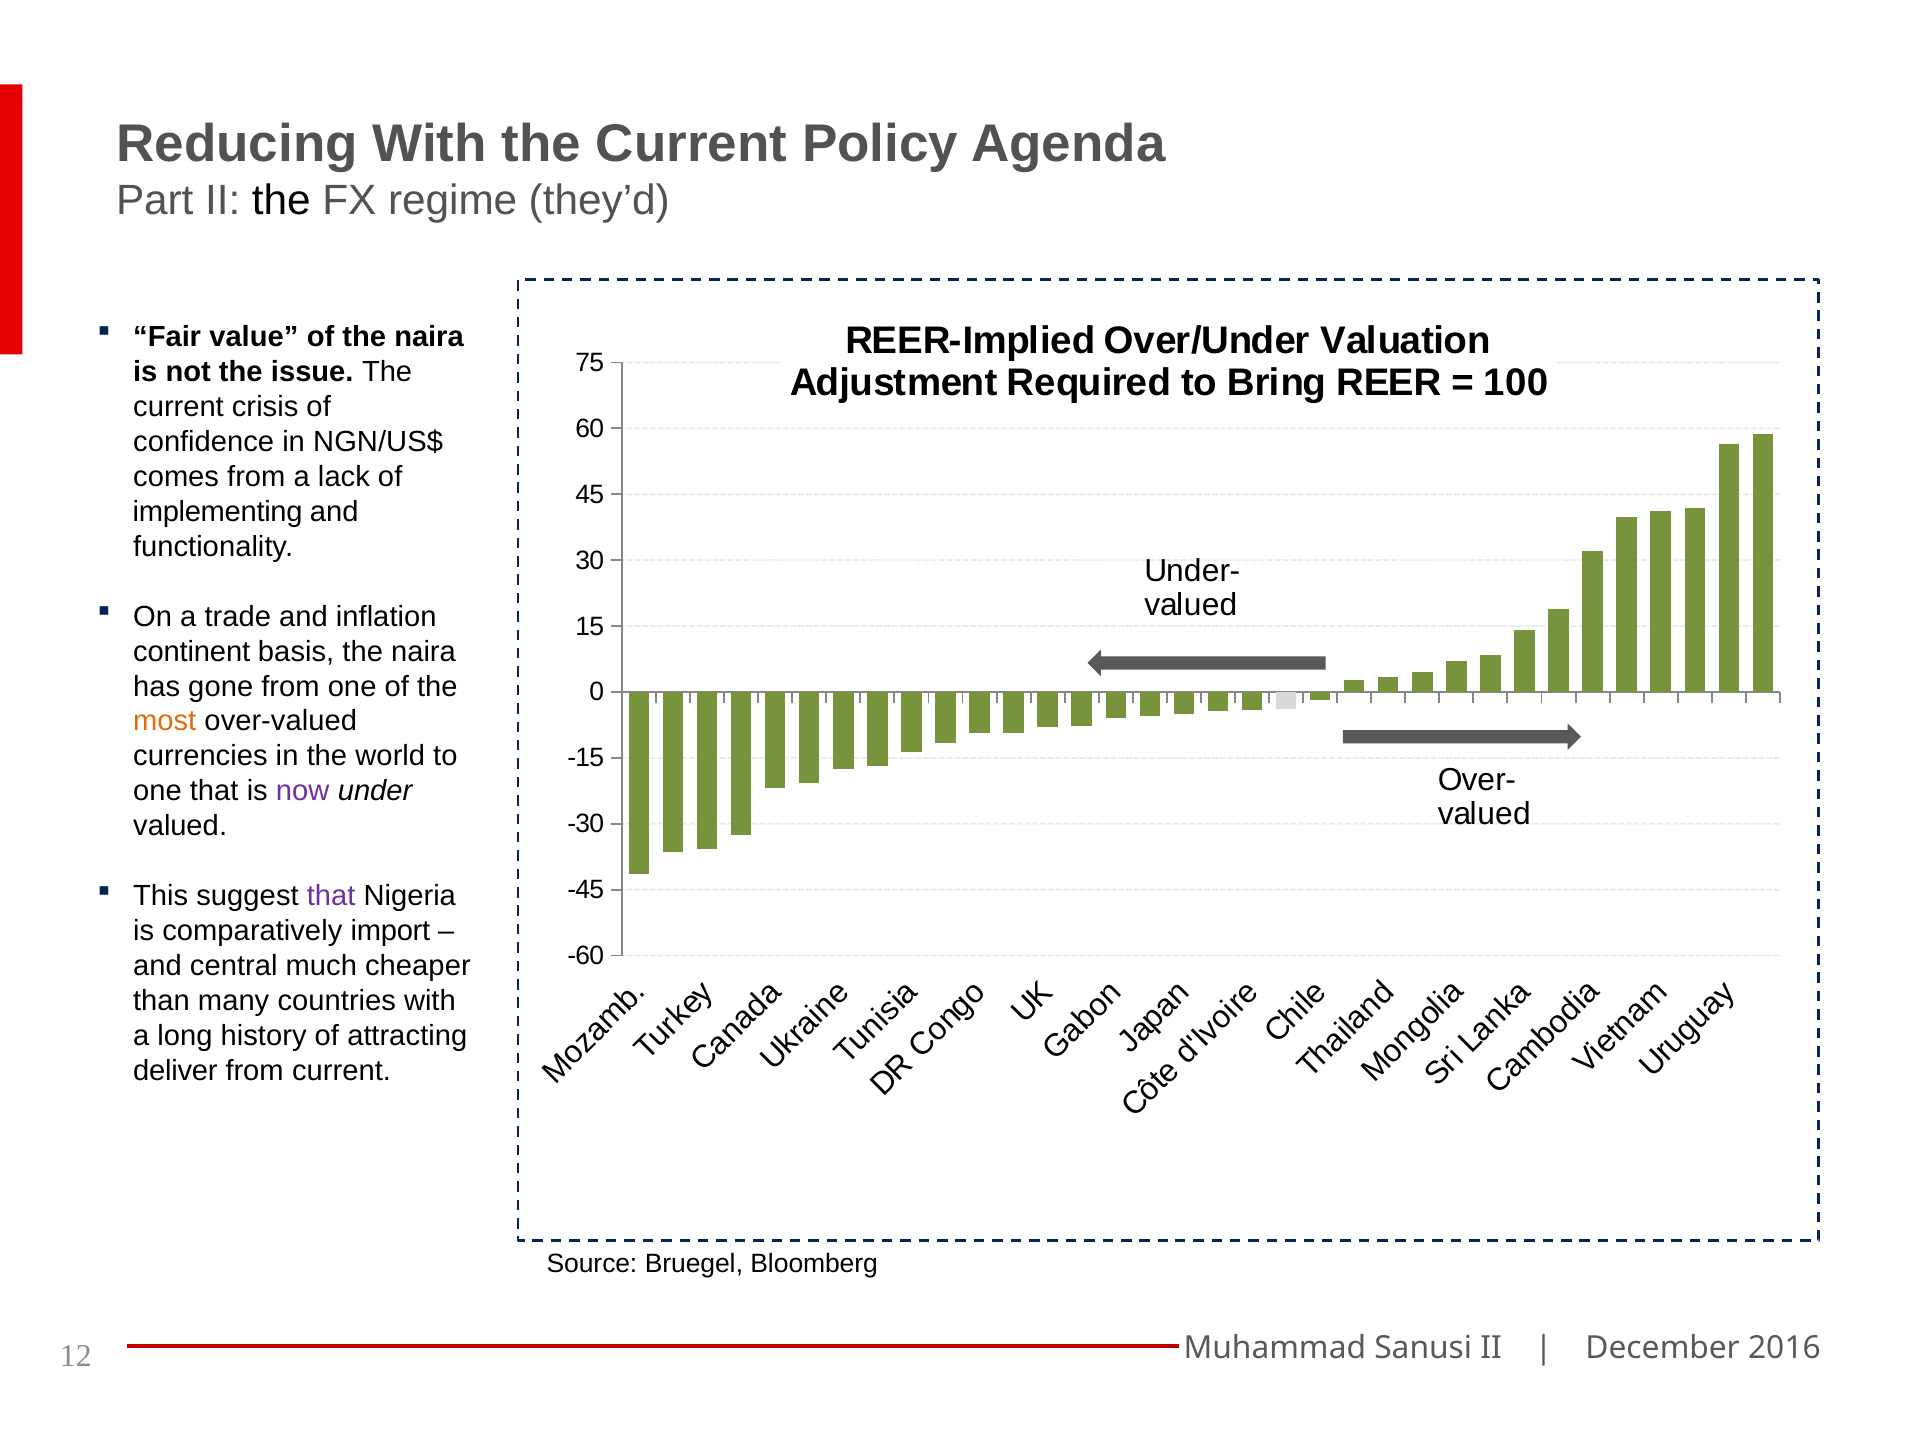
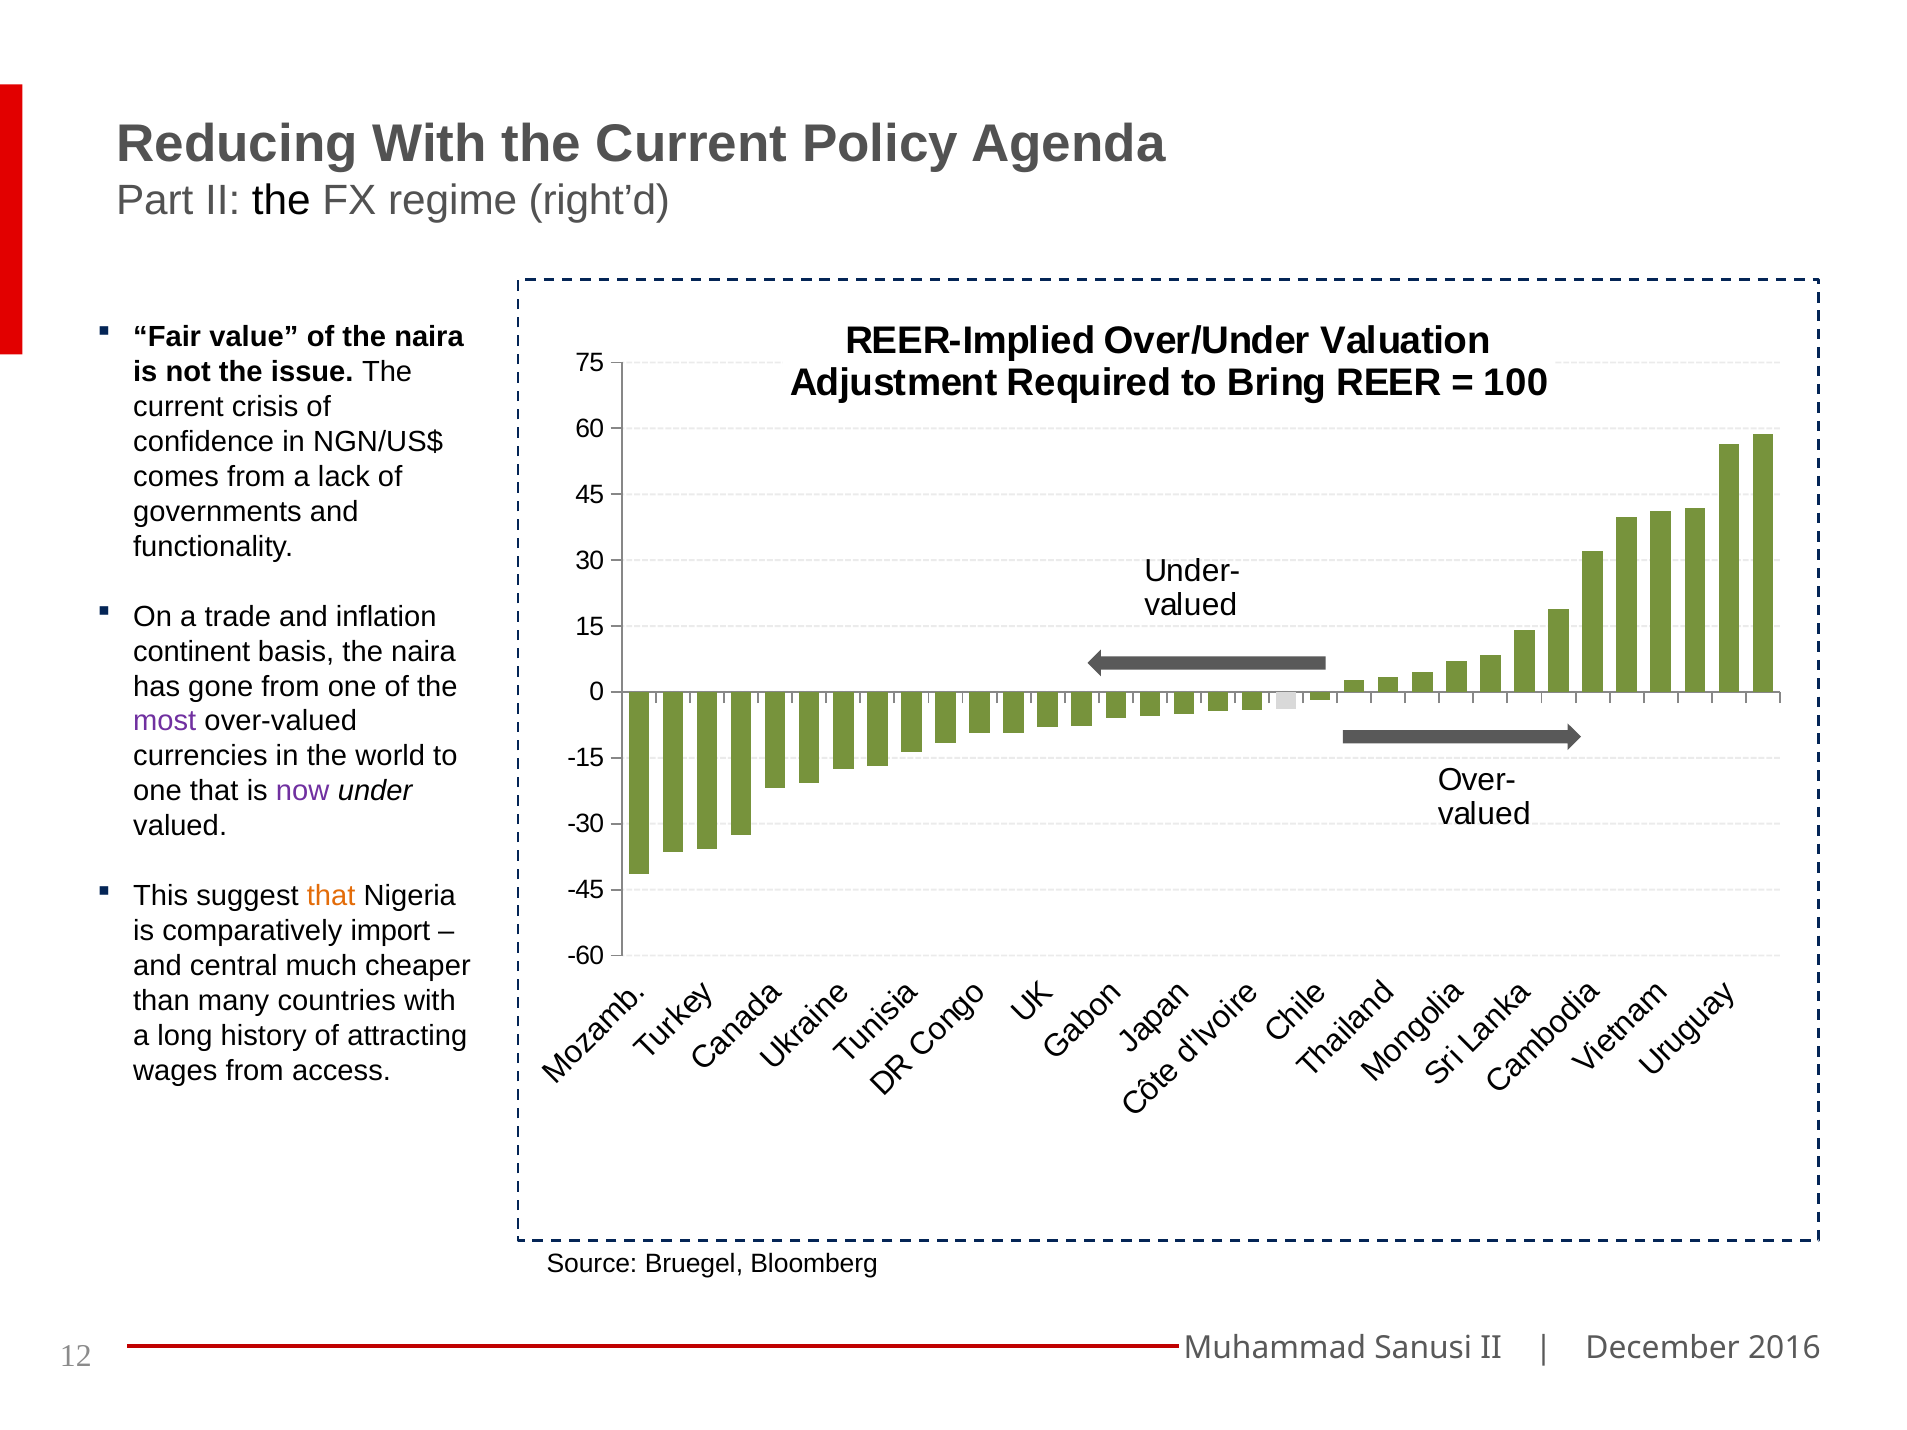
they’d: they’d -> right’d (599, 201)
implementing: implementing -> governments (217, 512)
most colour: orange -> purple (165, 722)
that colour: purple -> orange (331, 896)
deliver: deliver -> wages (175, 1071)
from current: current -> access (342, 1071)
